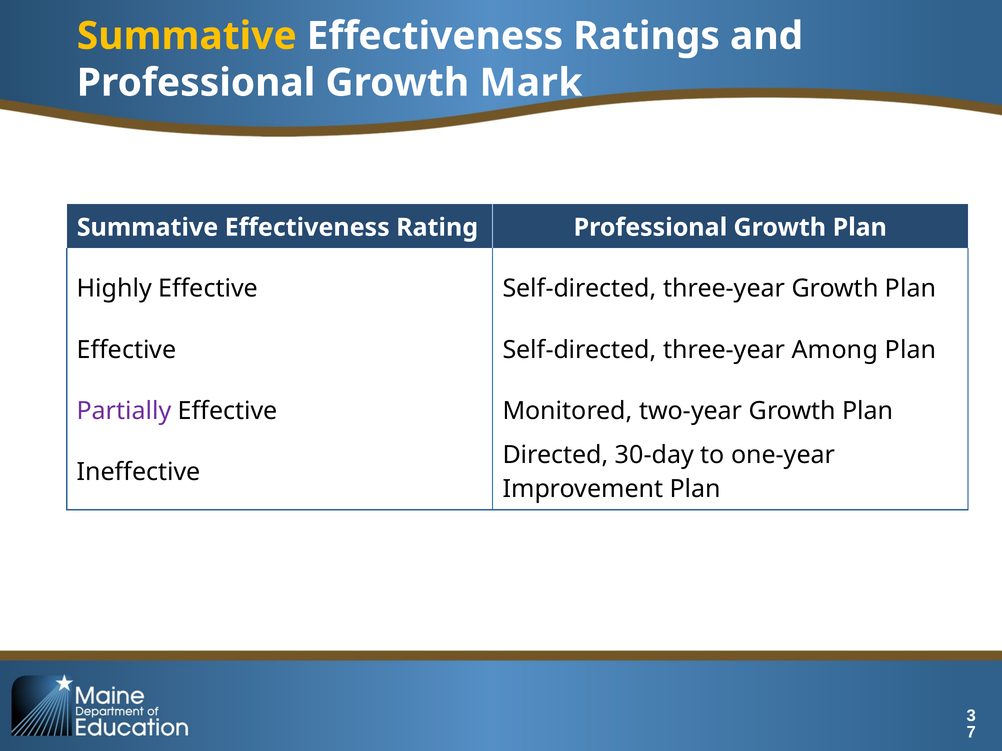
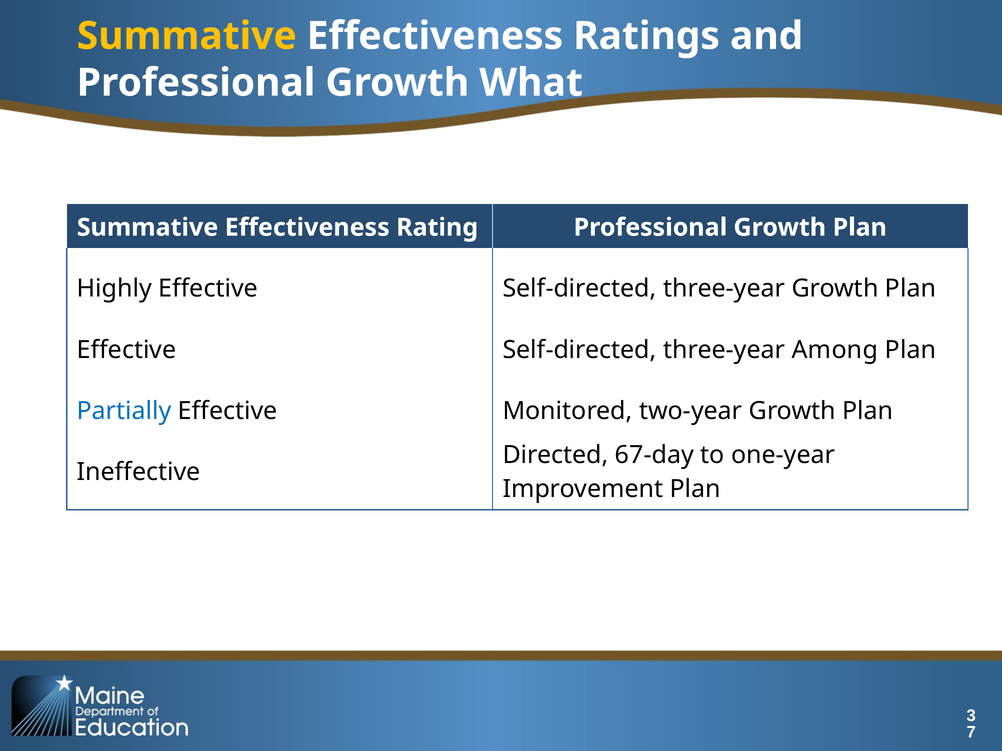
Mark: Mark -> What (531, 83)
Partially colour: purple -> blue (124, 411)
30-day: 30-day -> 67-day (654, 455)
